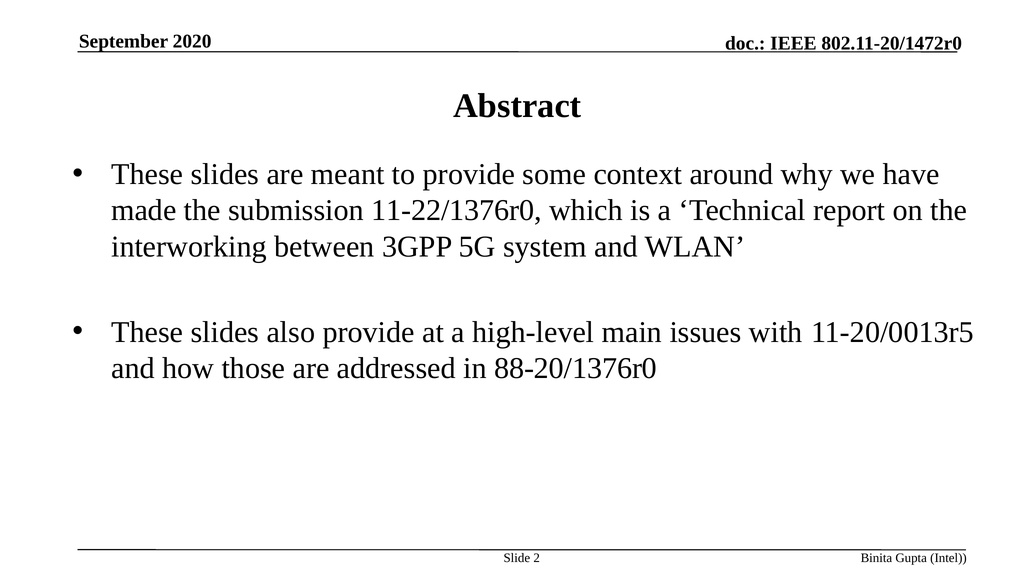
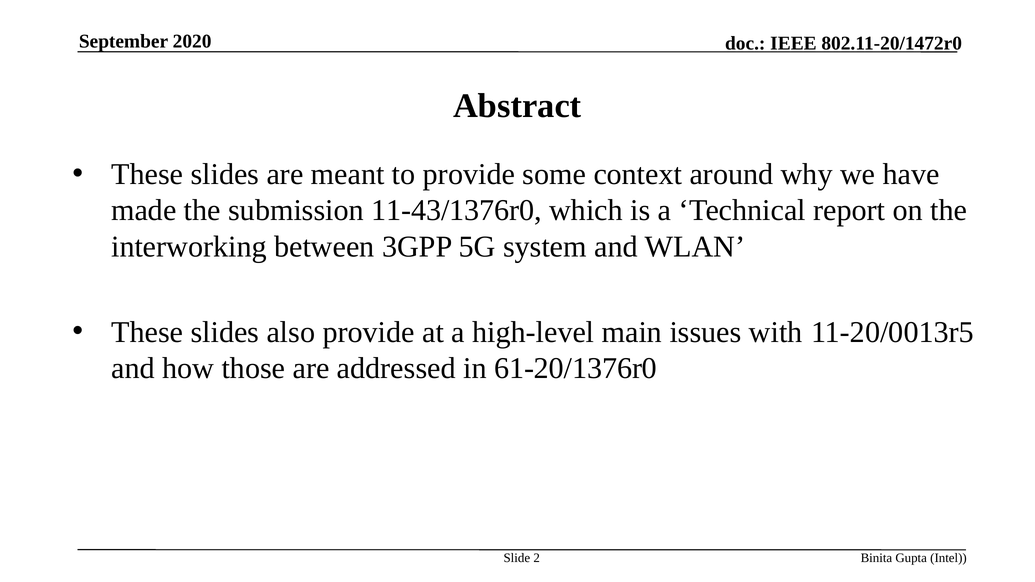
11-22/1376r0: 11-22/1376r0 -> 11-43/1376r0 (457, 211)
88-20/1376r0: 88-20/1376r0 -> 61-20/1376r0 (576, 368)
